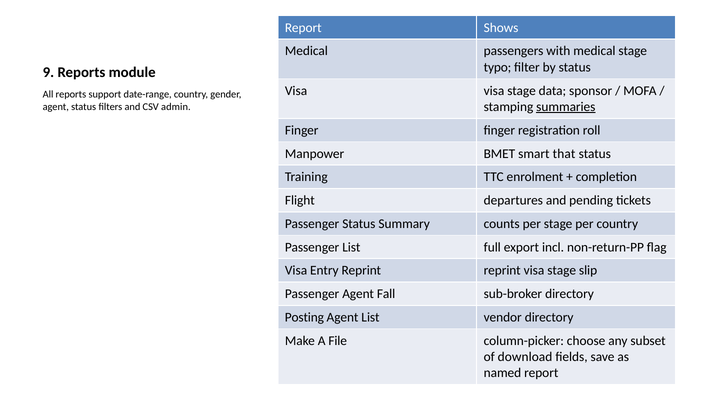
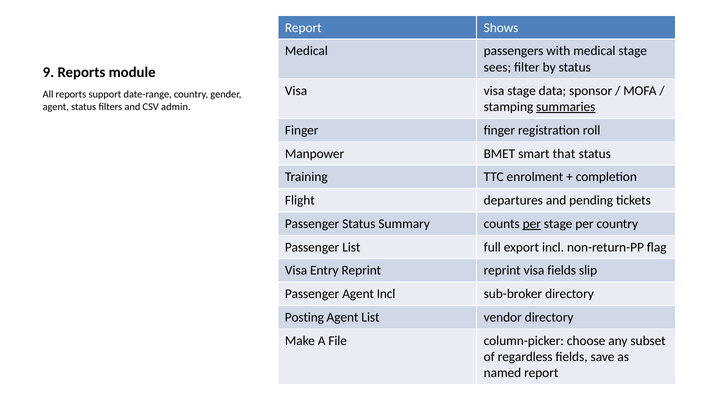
typo: typo -> sees (497, 67)
per underline: none -> present (532, 224)
reprint visa stage: stage -> fields (562, 271)
Agent Fall: Fall -> Incl (386, 294)
download: download -> regardless (525, 357)
